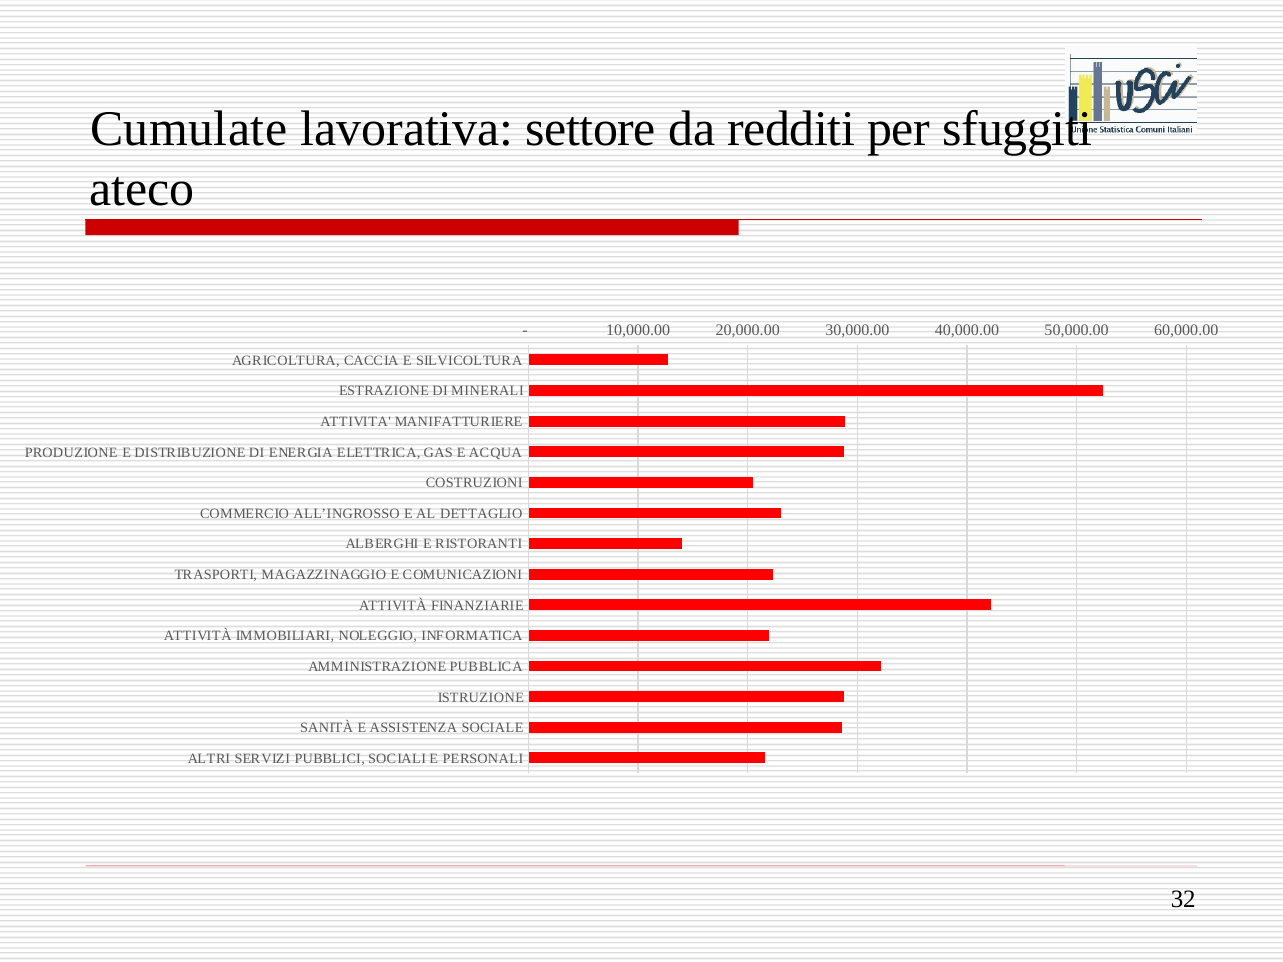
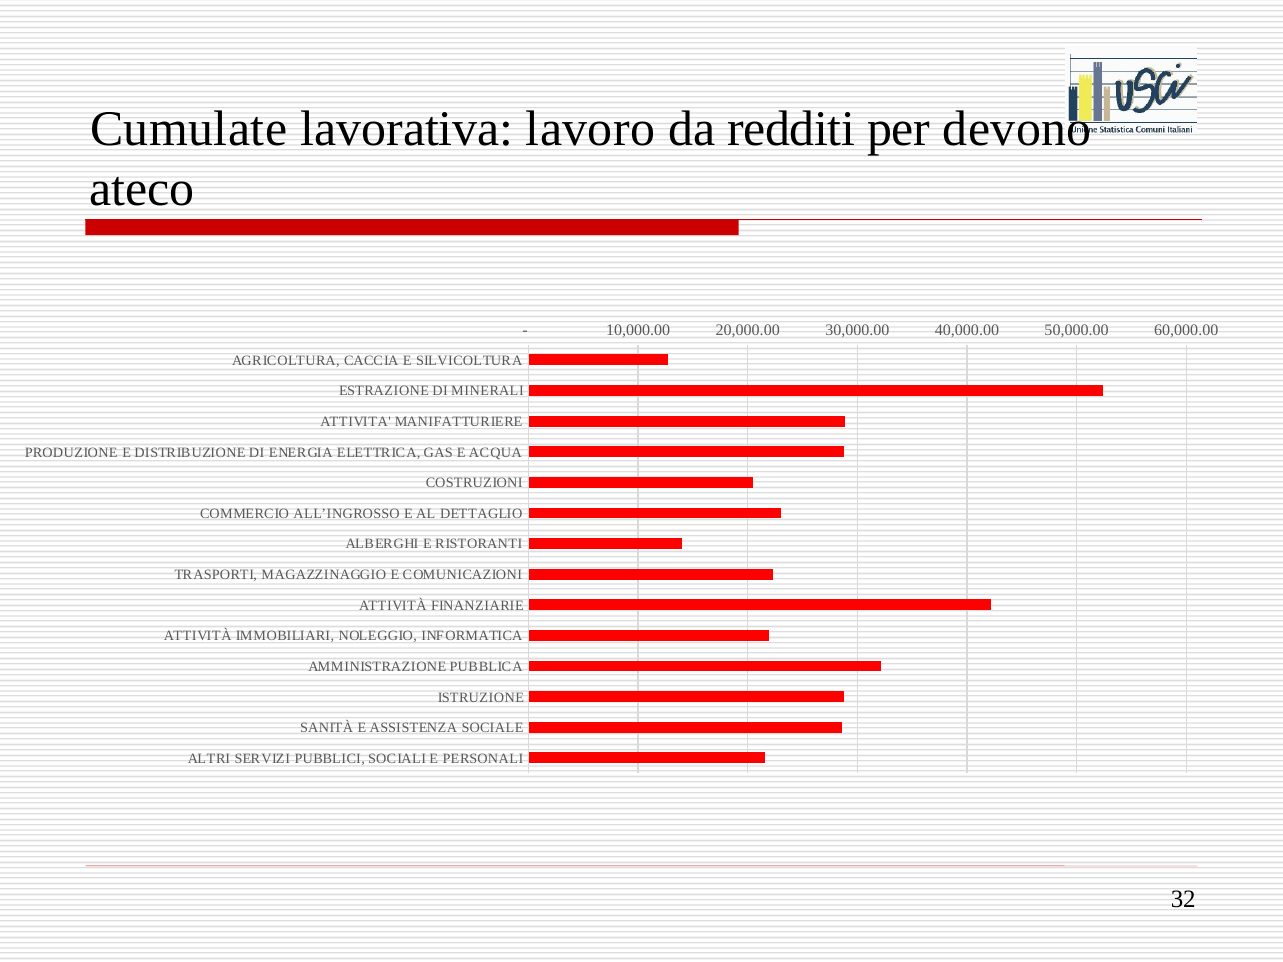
settore: settore -> lavoro (591, 129)
sfuggiti: sfuggiti -> devono (1017, 129)
